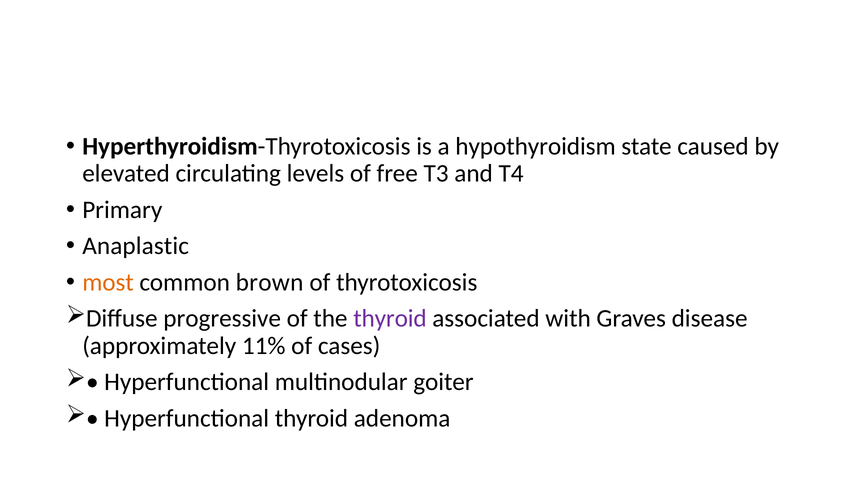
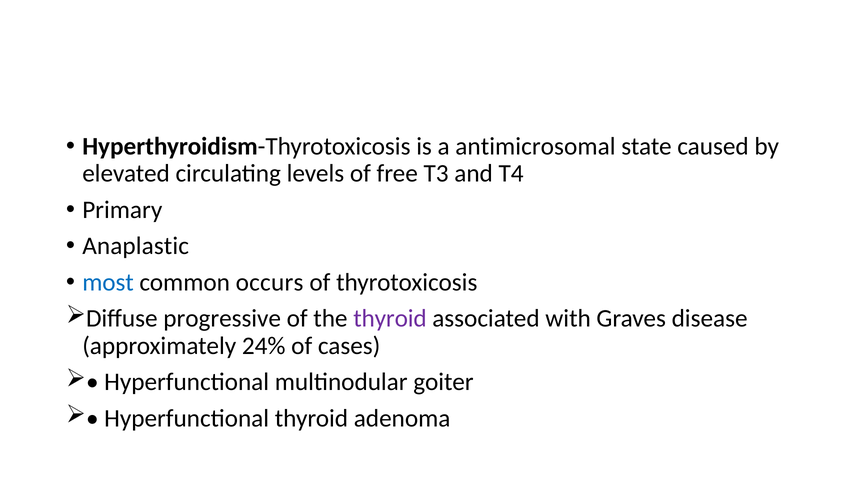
hypothyroidism: hypothyroidism -> antimicrosomal (535, 146)
most colour: orange -> blue (108, 282)
brown: brown -> occurs (270, 282)
11%: 11% -> 24% (264, 346)
